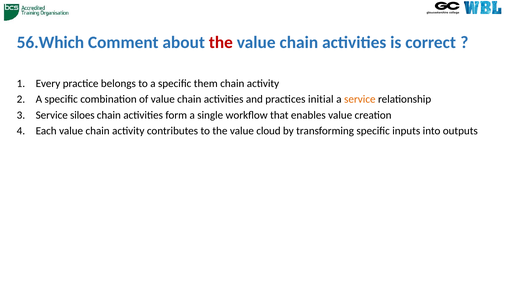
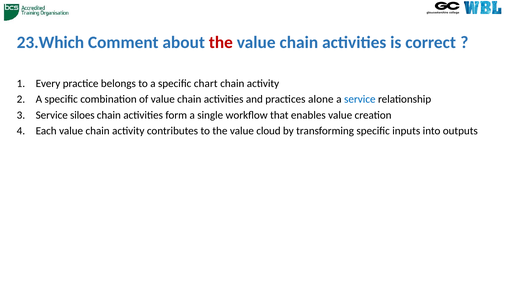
56.Which: 56.Which -> 23.Which (50, 42)
them: them -> chart (206, 83)
initial: initial -> alone (321, 99)
service colour: orange -> blue (360, 99)
